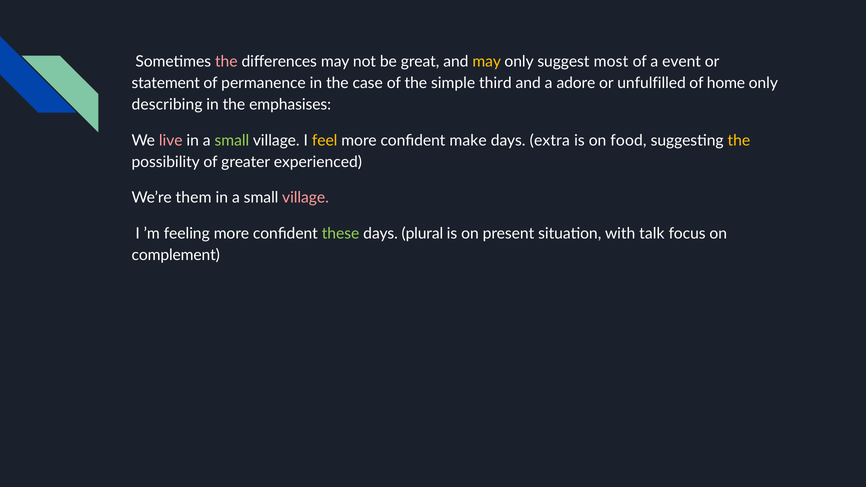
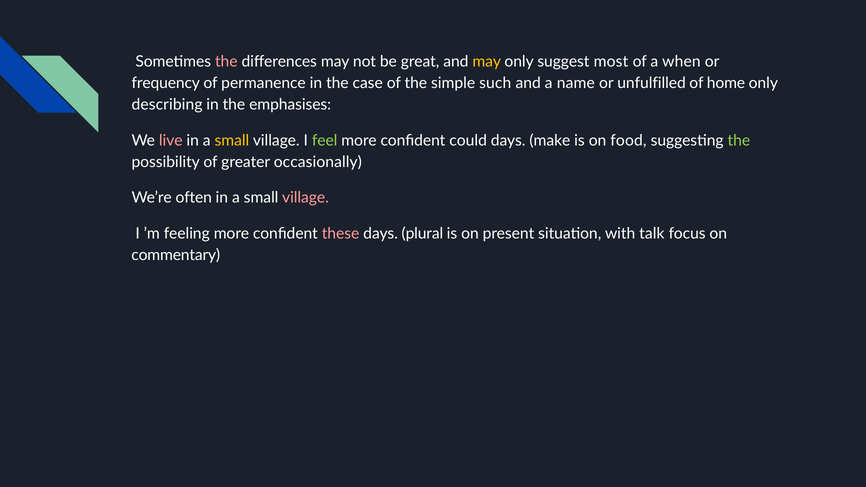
event: event -> when (681, 62)
statement: statement -> frequency (166, 83)
third: third -> such (495, 83)
adore: adore -> name (576, 83)
small colour: light green -> yellow (232, 140)
feel colour: yellow -> light green (325, 140)
make: make -> could (468, 140)
extra: extra -> make (550, 140)
the colour: yellow -> light green (739, 140)
experienced: experienced -> occasionally (318, 162)
them: them -> often (194, 198)
these colour: light green -> pink (341, 234)
complement: complement -> commentary (176, 255)
